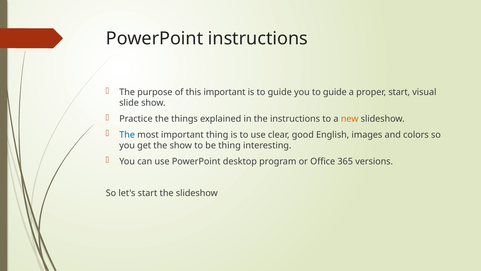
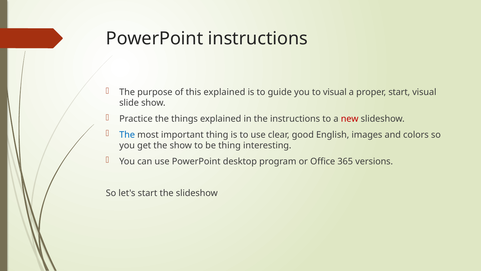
this important: important -> explained (224, 92)
you to guide: guide -> visual (335, 92)
new colour: orange -> red (350, 119)
